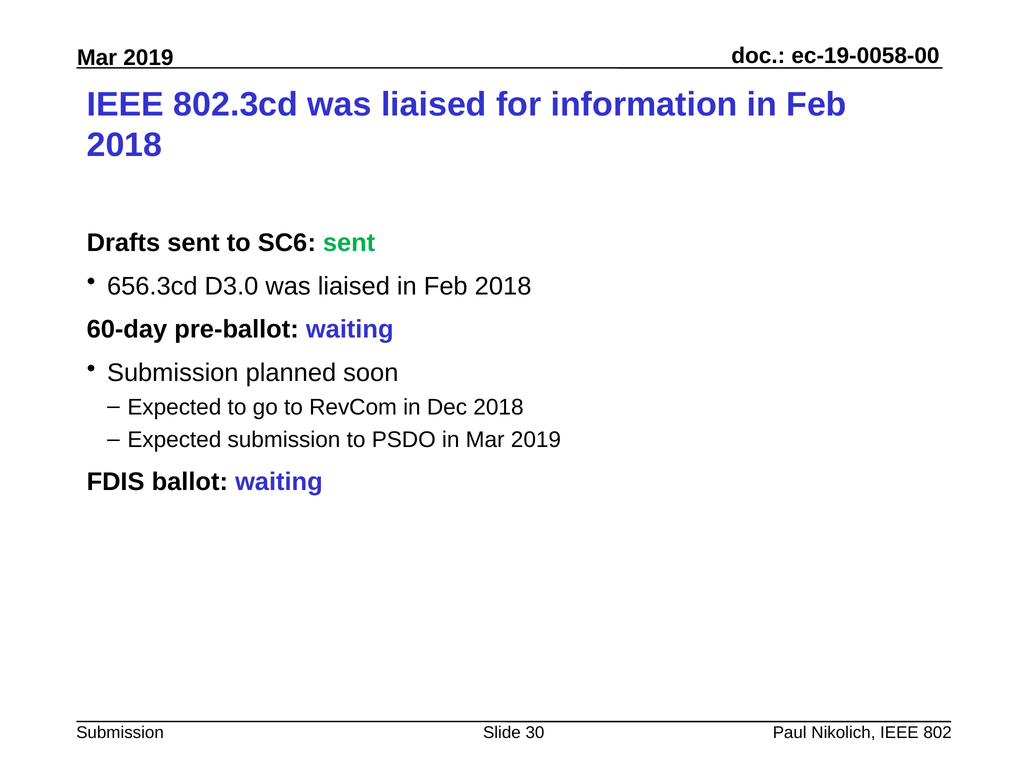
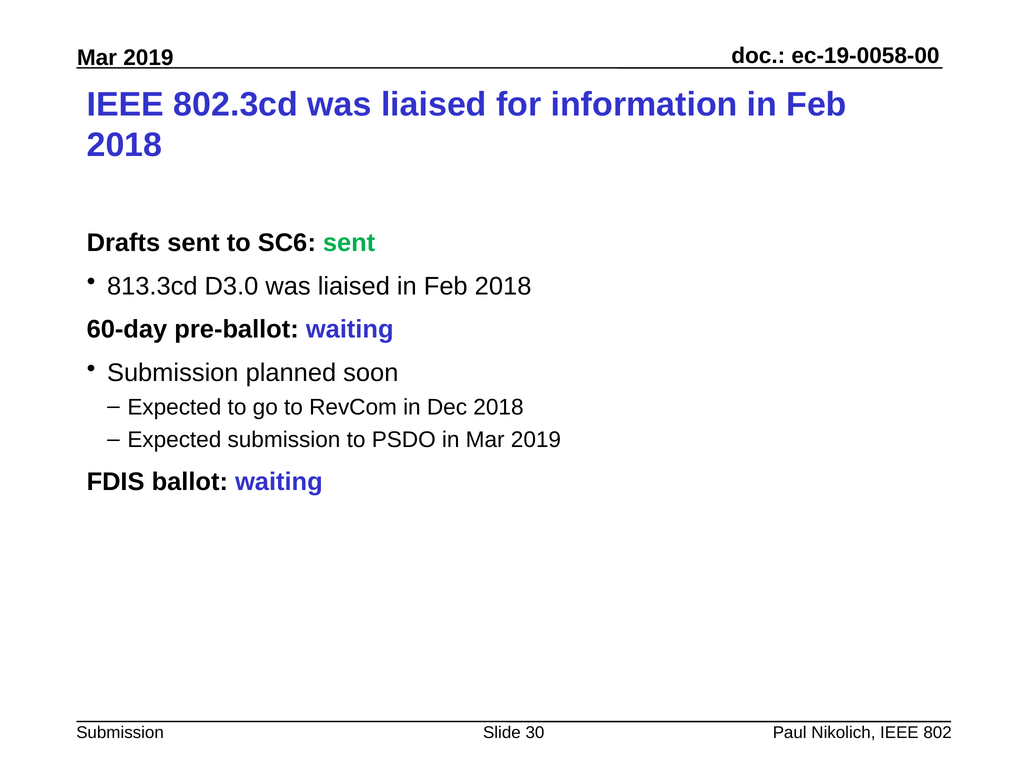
656.3cd: 656.3cd -> 813.3cd (152, 286)
